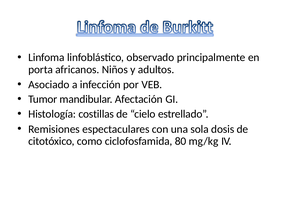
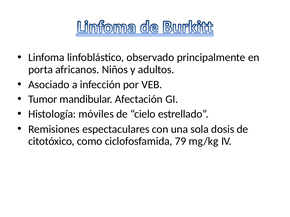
costillas: costillas -> móviles (96, 114)
80: 80 -> 79 (181, 142)
